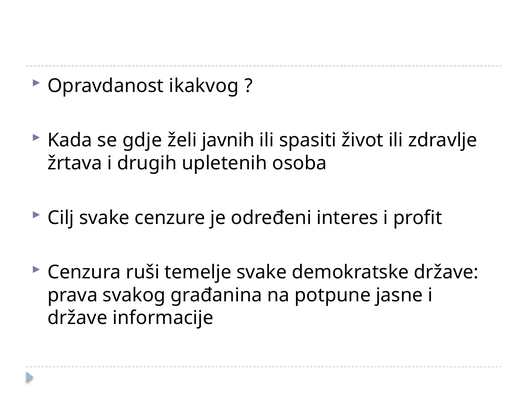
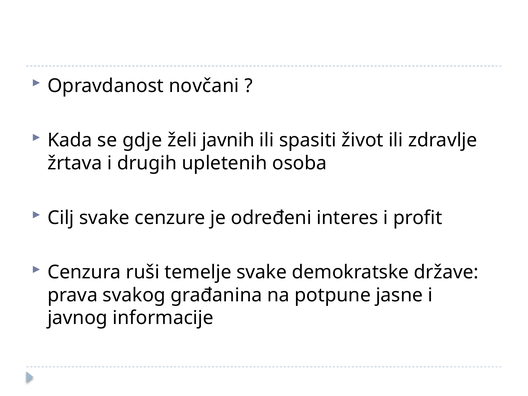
ikakvog: ikakvog -> novčani (204, 86)
države: države -> javnog (78, 318)
